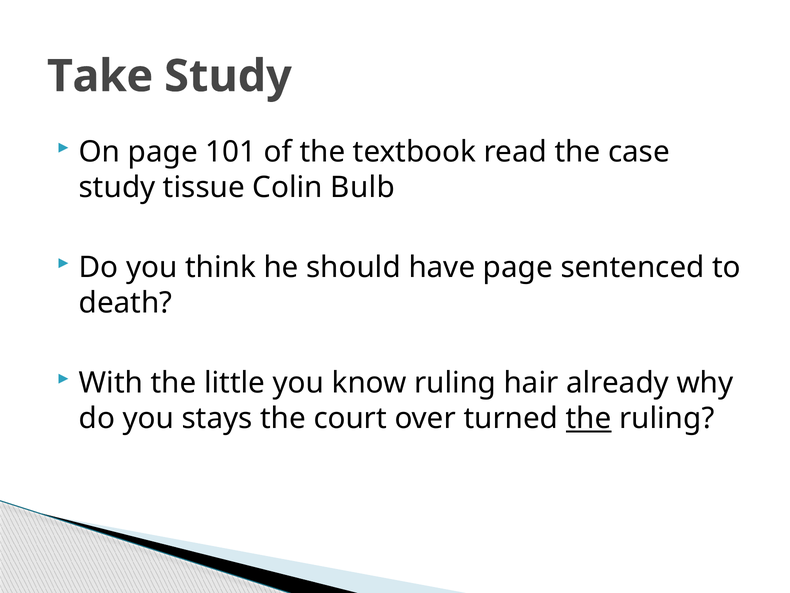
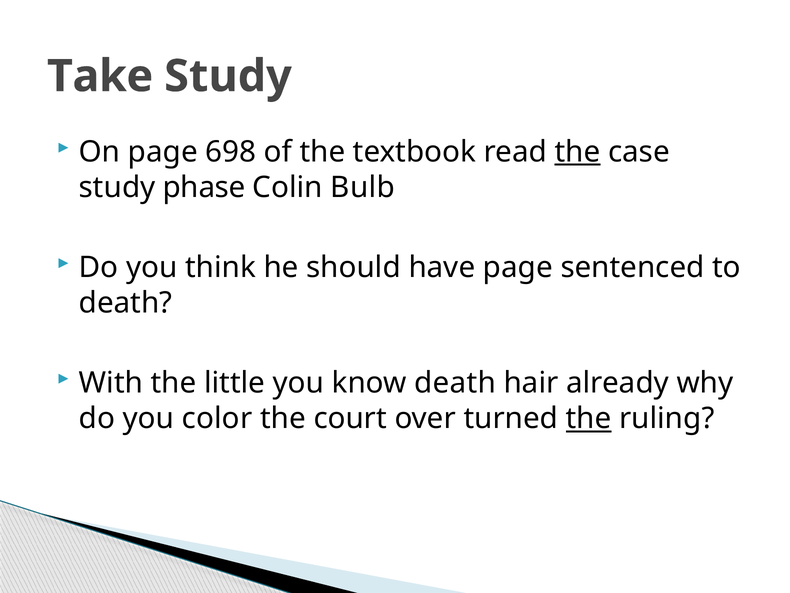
101: 101 -> 698 (231, 152)
the underline: none -> present (578, 152)
tissue: tissue -> phase (204, 187)
know ruling: ruling -> death (455, 383)
stays: stays -> color (217, 418)
